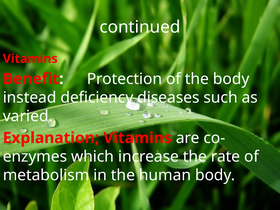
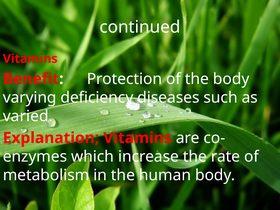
instead: instead -> varying (30, 98)
